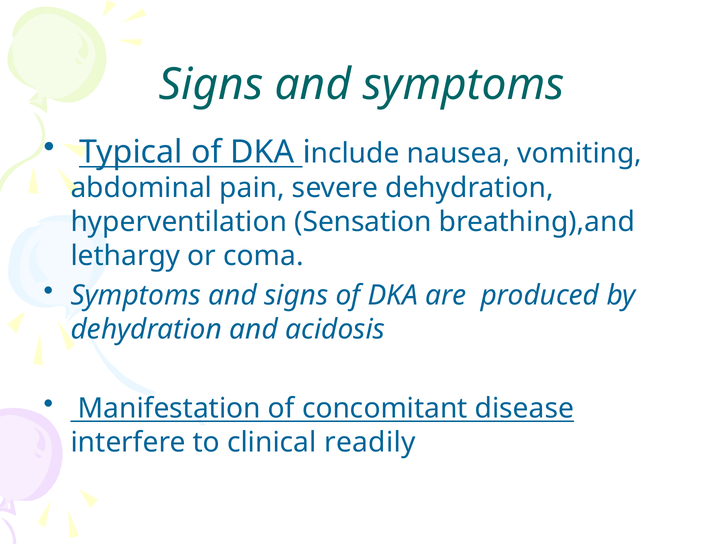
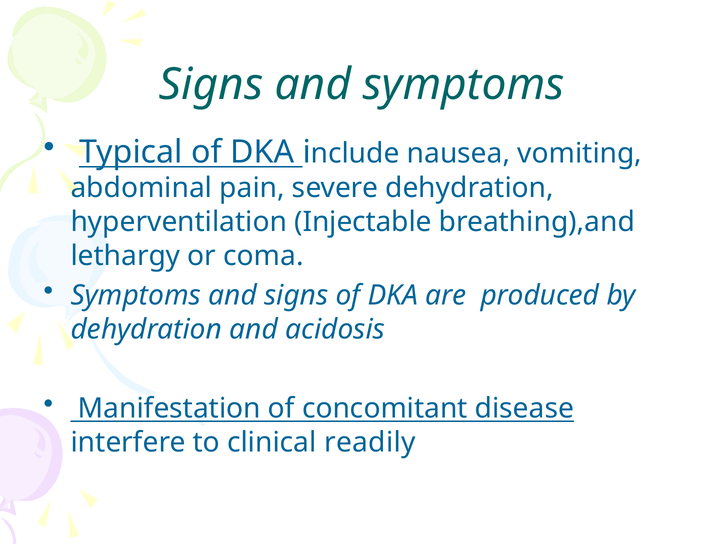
Sensation: Sensation -> Injectable (363, 222)
